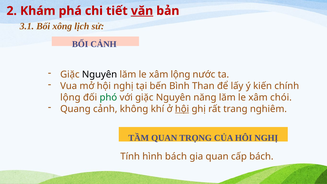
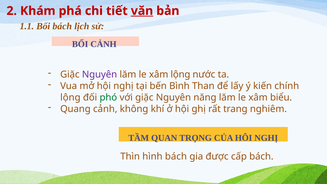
3.1: 3.1 -> 1.1 (27, 26)
Bối xông: xông -> bách (62, 26)
Nguyên colour: black -> purple (100, 74)
chói: chói -> biểu (281, 97)
hội underline: present -> none (182, 109)
Tính: Tính -> Thìn (130, 157)
gia quan: quan -> được (217, 157)
